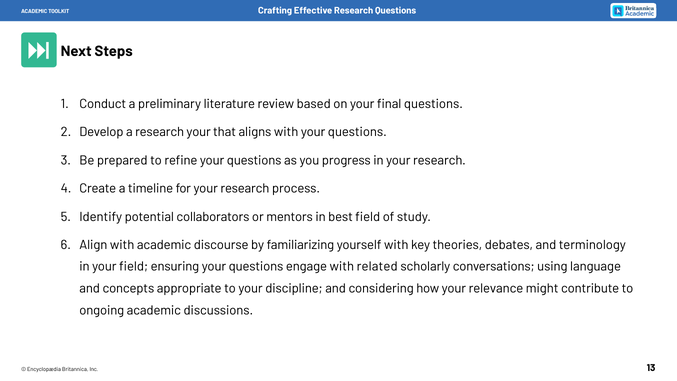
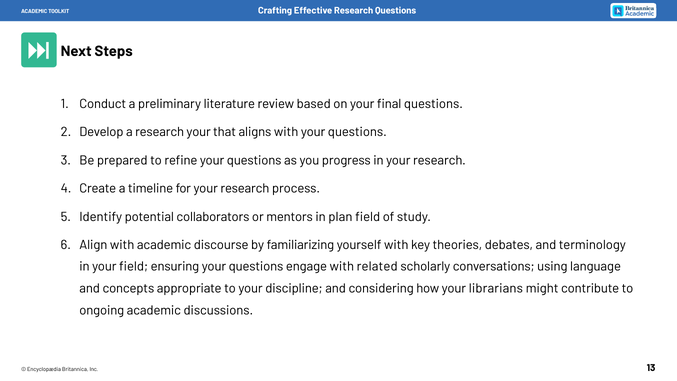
best: best -> plan (340, 217)
relevance: relevance -> librarians (496, 288)
